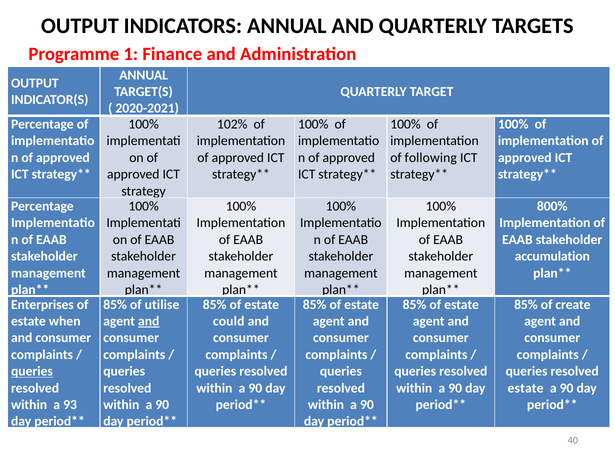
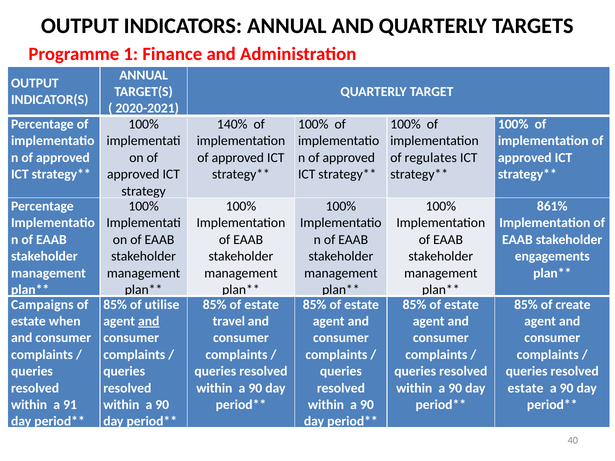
102%: 102% -> 140% (232, 124)
following: following -> regulates (431, 158)
800%: 800% -> 861% (552, 206)
accumulation: accumulation -> engagements (552, 256)
Enterprises: Enterprises -> Campaigns (42, 305)
could: could -> travel (229, 321)
queries underline: present -> none (32, 372)
93: 93 -> 91 (70, 405)
